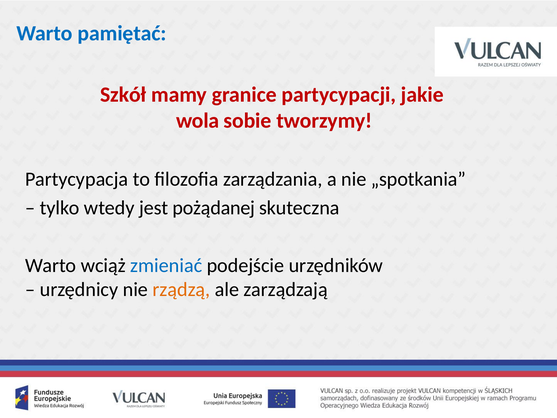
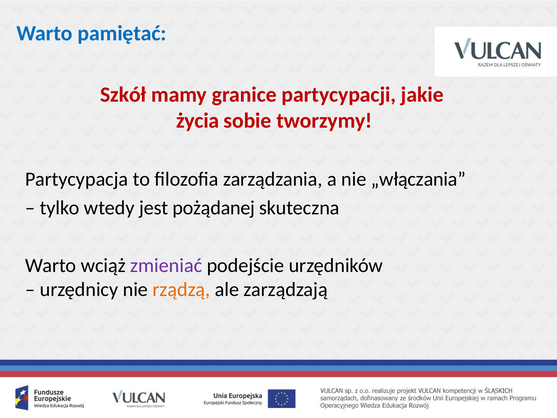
wola: wola -> życia (198, 121)
„spotkania: „spotkania -> „włączania (418, 179)
zmieniać colour: blue -> purple (166, 265)
